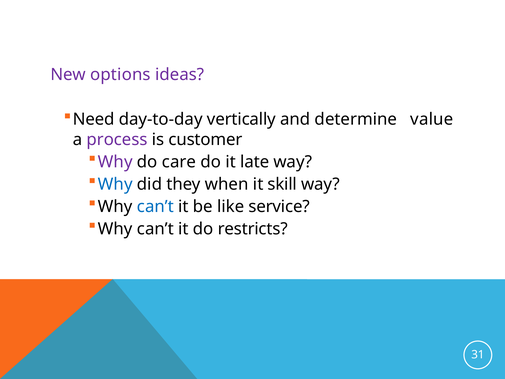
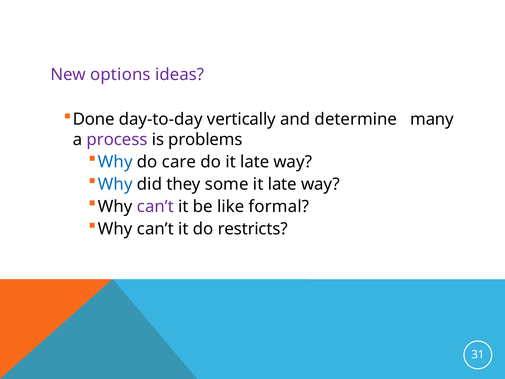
Need: Need -> Done (94, 119)
value: value -> many (432, 119)
customer: customer -> problems (205, 139)
Why colour: purple -> blue (115, 162)
when: when -> some (227, 184)
skill: skill -> late (282, 184)
can’t colour: blue -> purple (155, 206)
service: service -> formal (279, 206)
